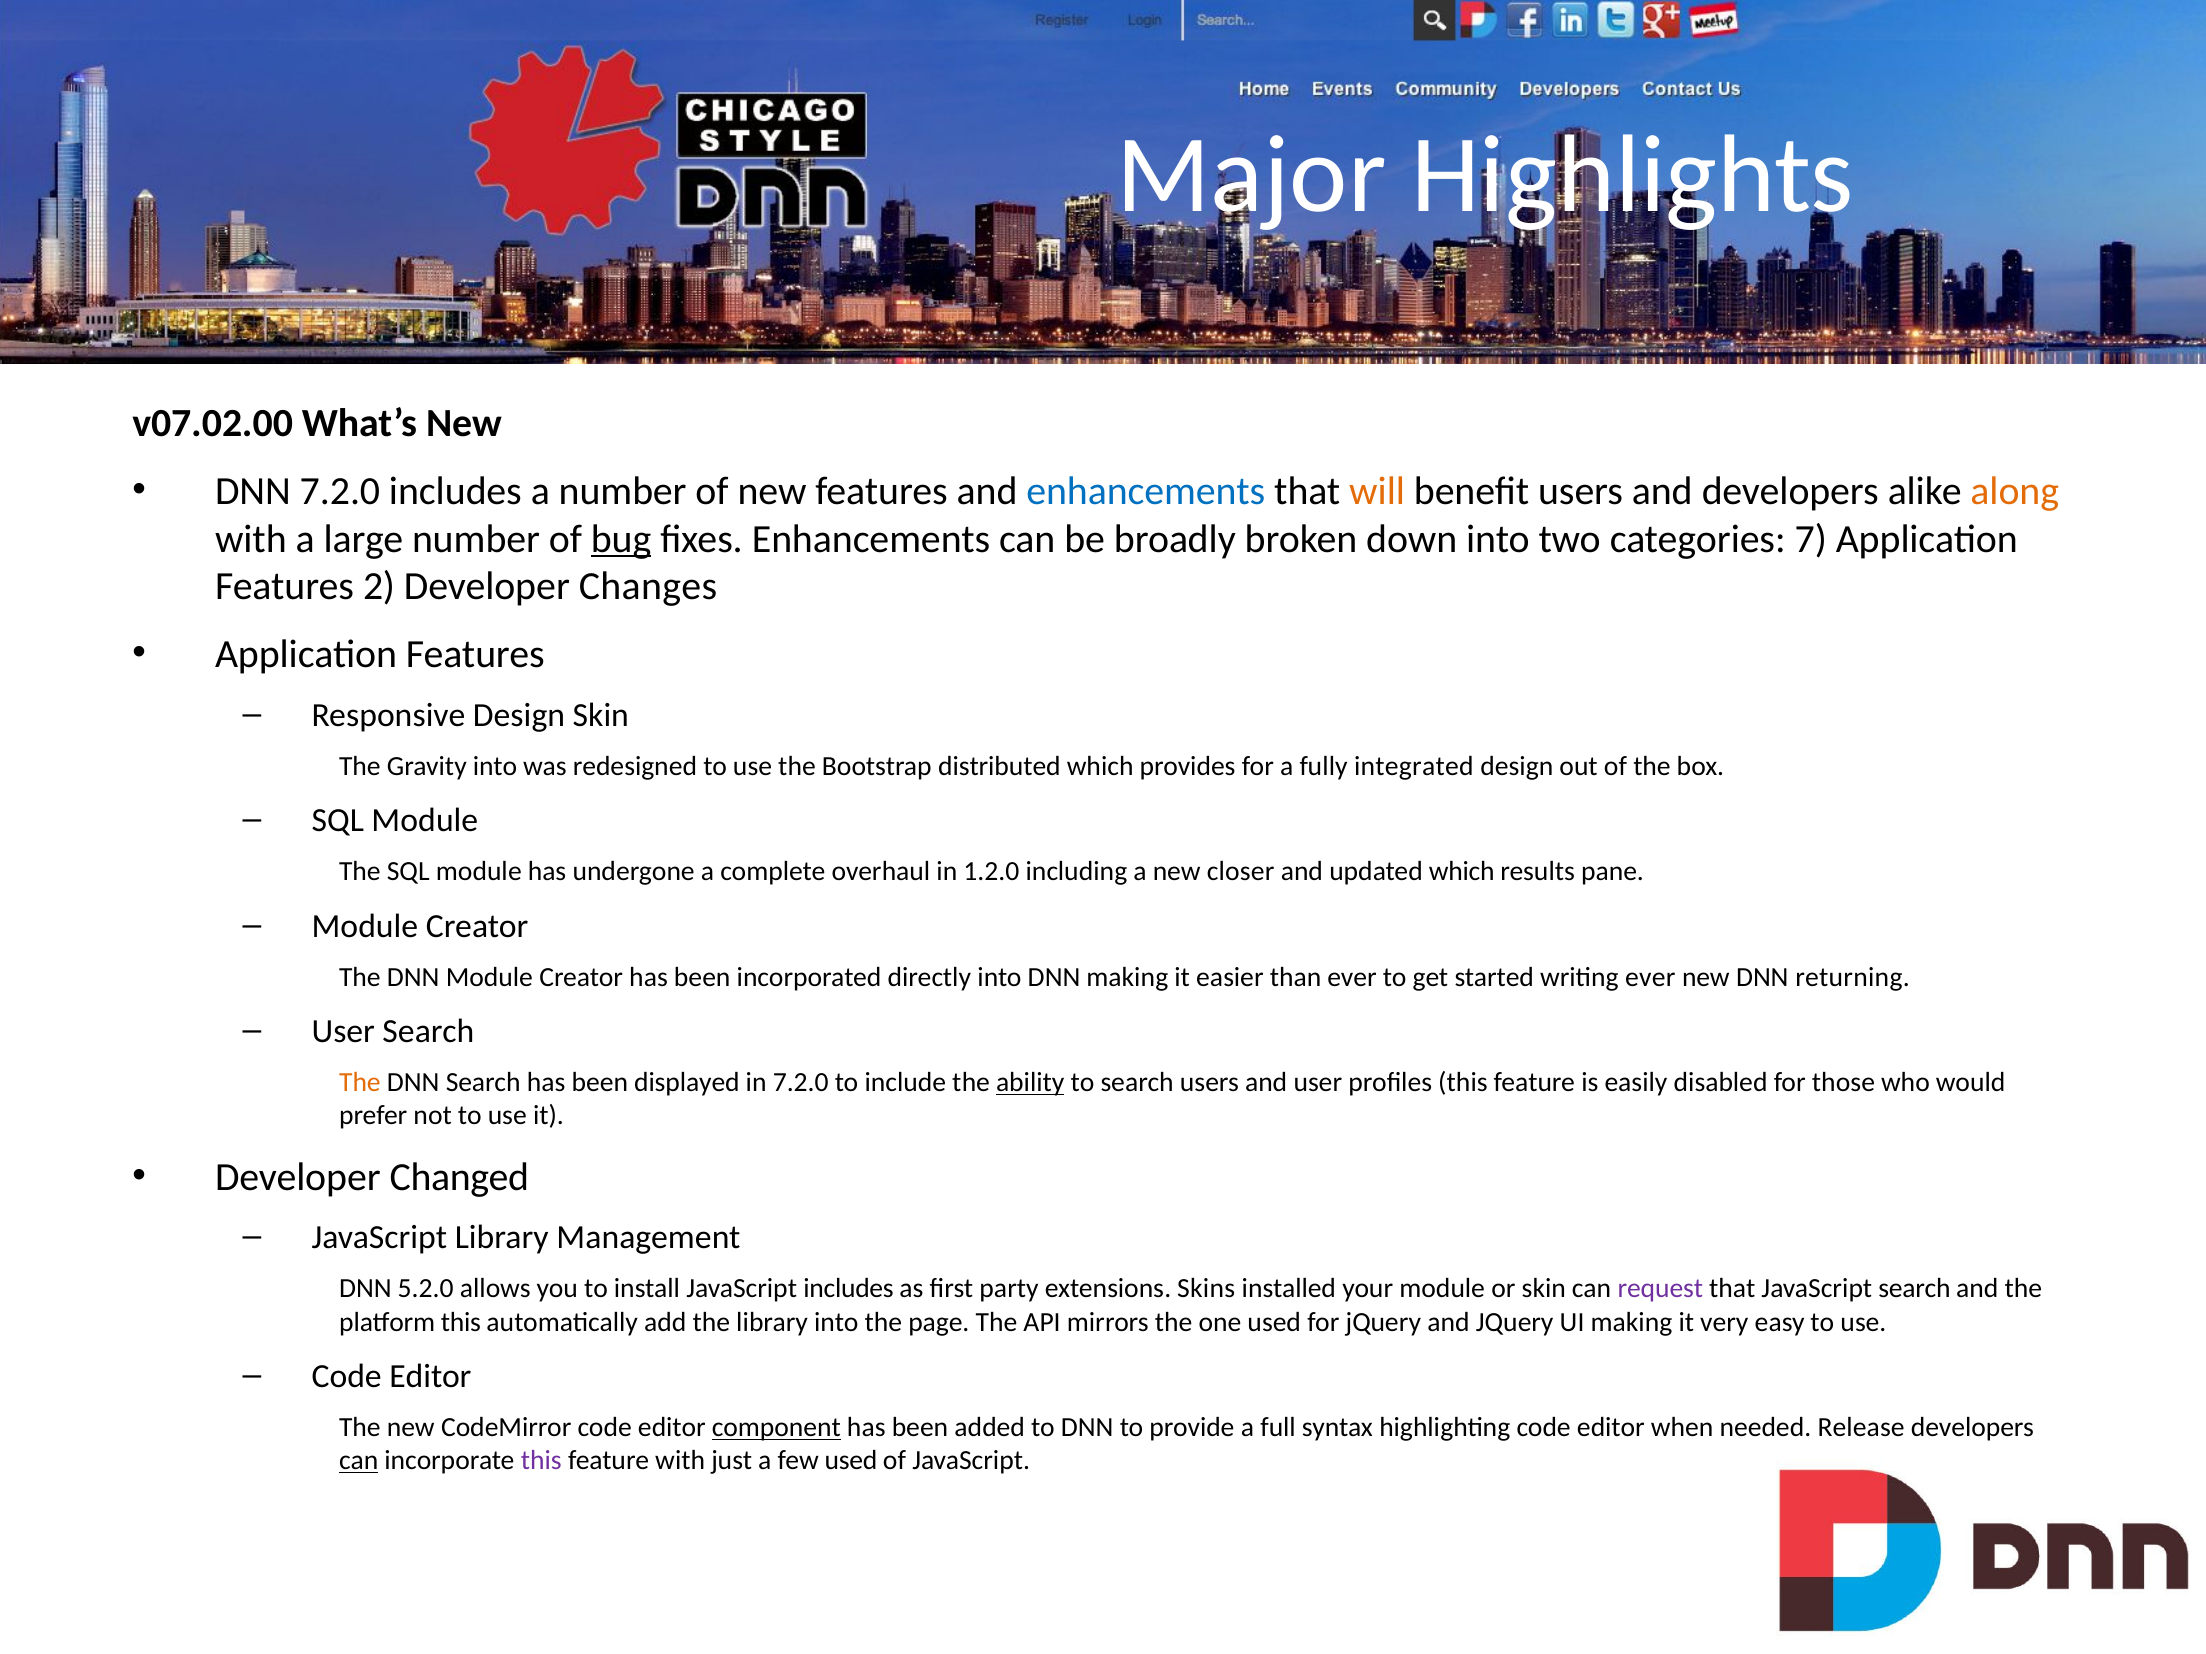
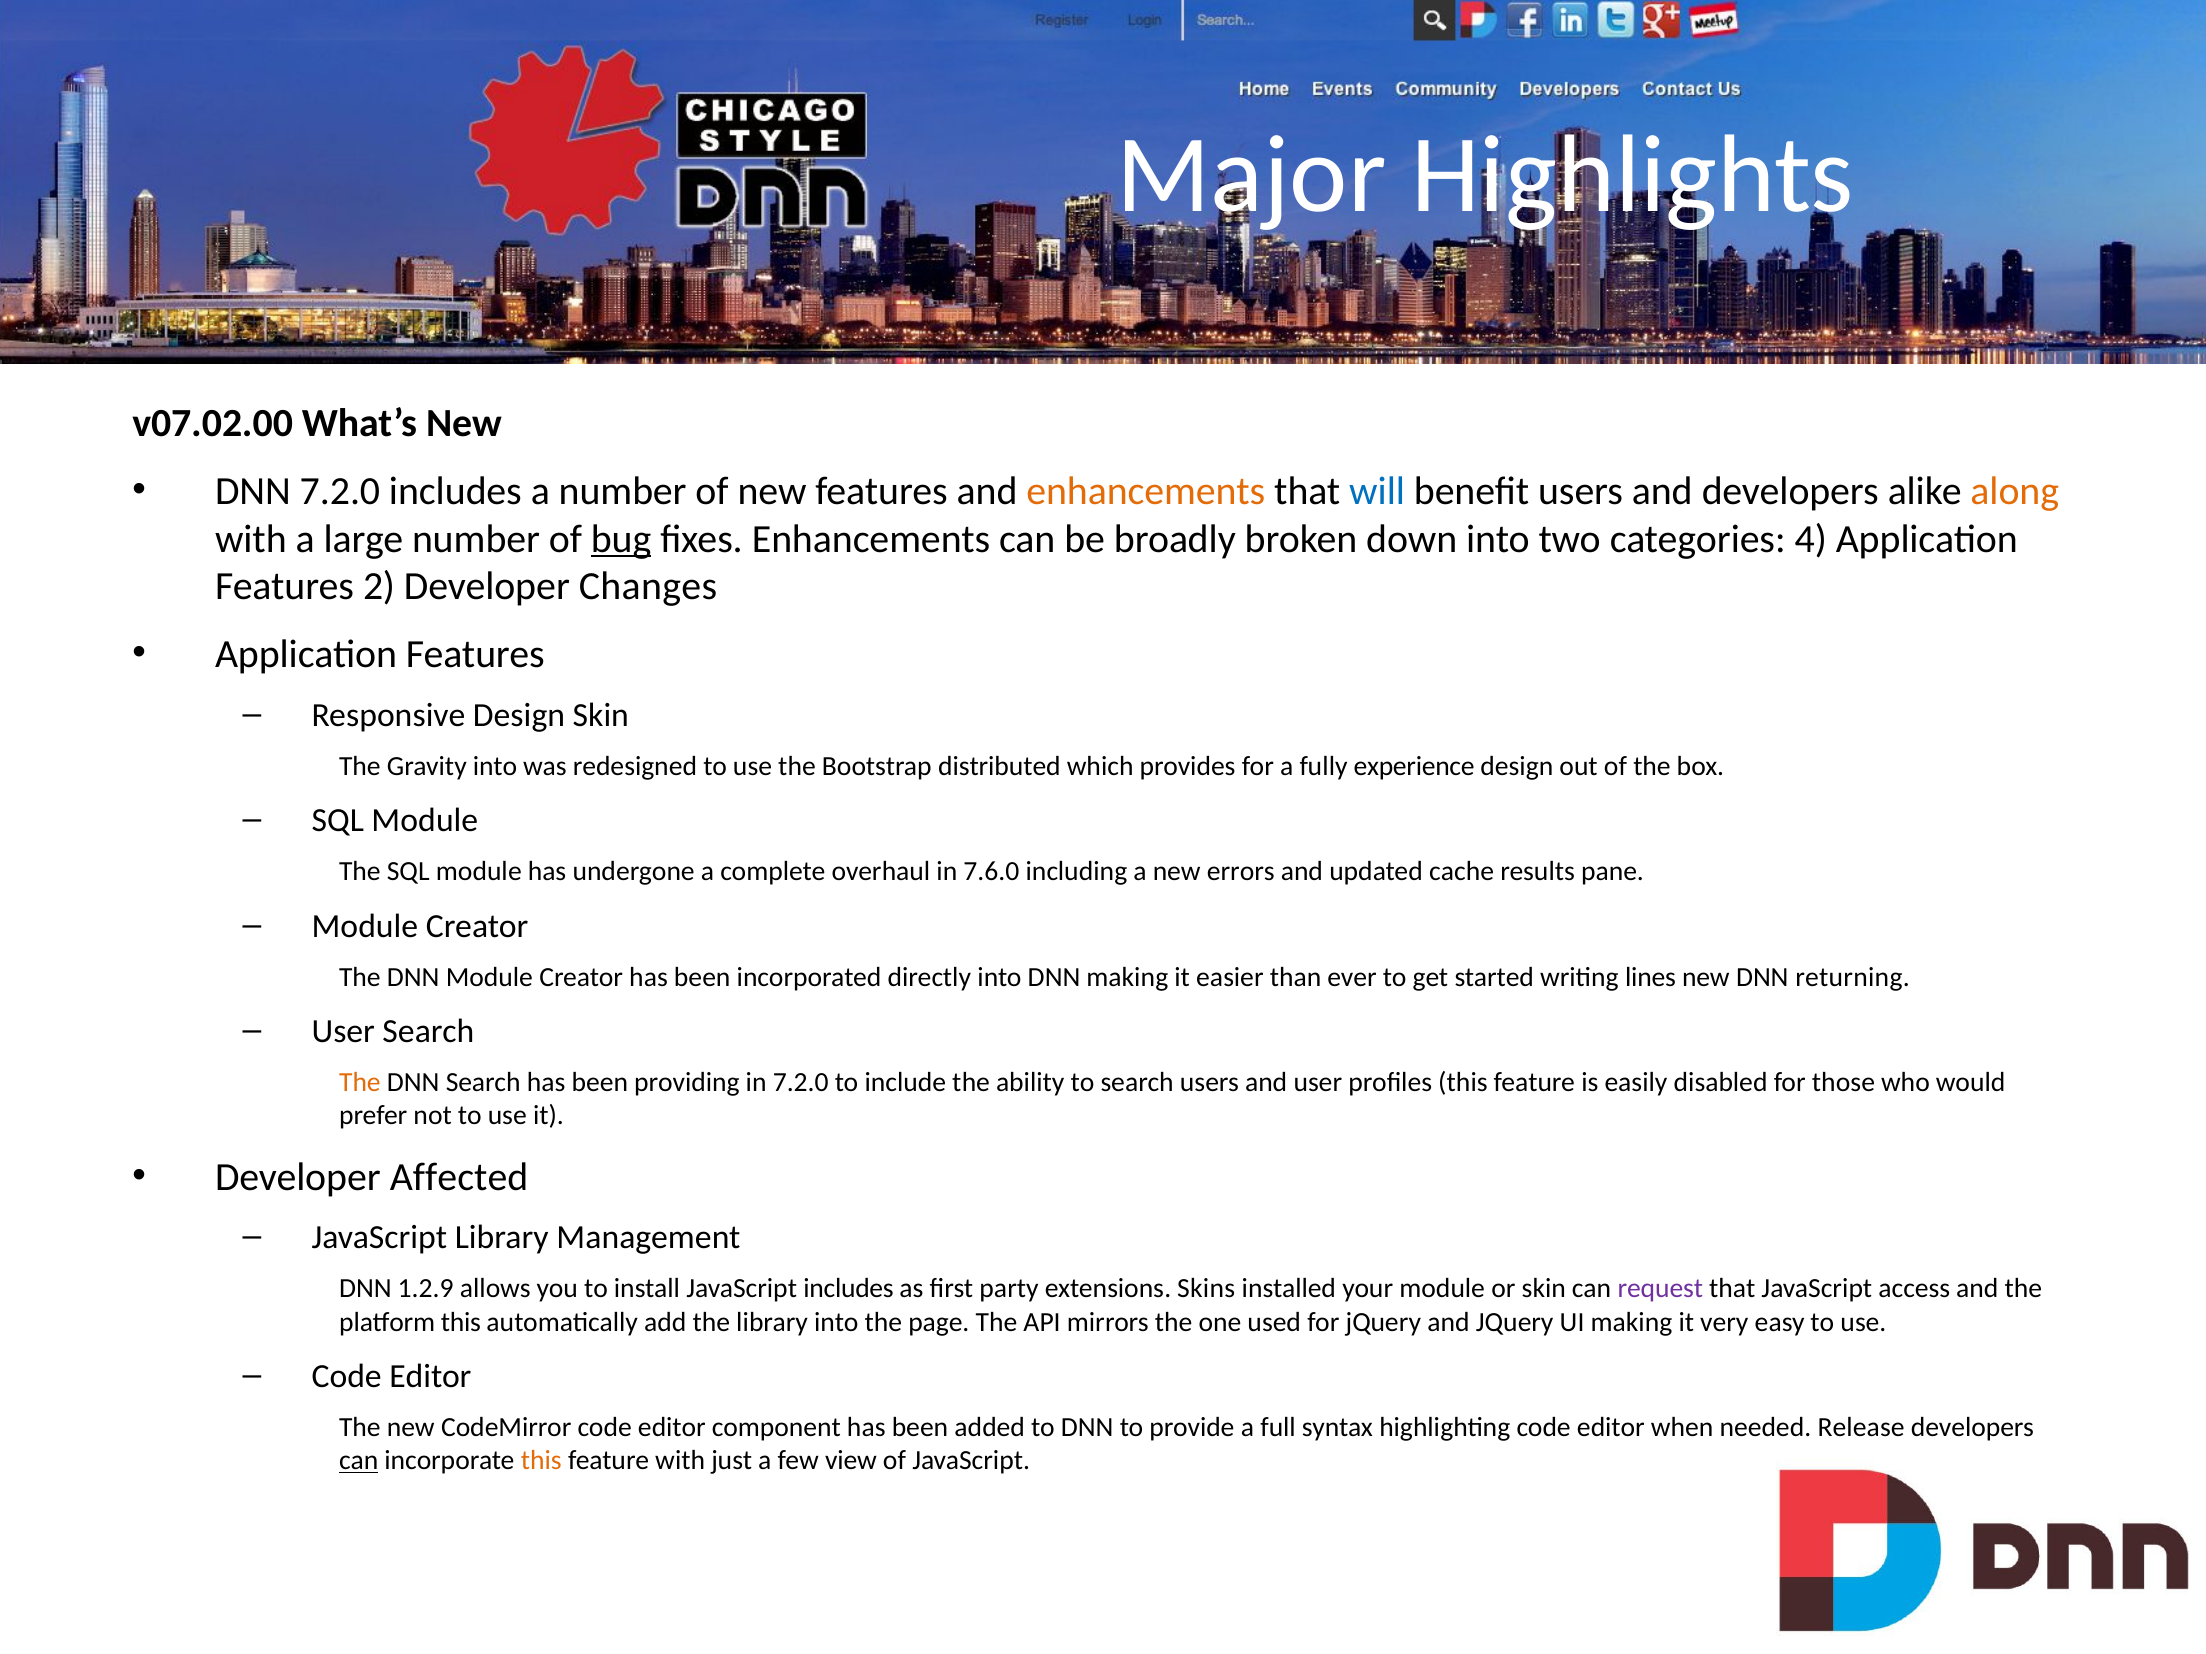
enhancements colour: blue -> orange (1146, 491)
will colour: orange -> blue (1377, 491)
7: 7 -> 4 (1811, 539)
integrated: integrated -> experience (1414, 766)
1.2.0: 1.2.0 -> 7.6.0 (991, 872)
closer: closer -> errors (1241, 872)
updated which: which -> cache (1462, 872)
writing ever: ever -> lines (1651, 978)
displayed: displayed -> providing (687, 1083)
ability underline: present -> none (1030, 1083)
Changed: Changed -> Affected (459, 1177)
5.2.0: 5.2.0 -> 1.2.9 (426, 1289)
JavaScript search: search -> access (1914, 1289)
component underline: present -> none (776, 1428)
this colour: purple -> orange (541, 1461)
few used: used -> view (851, 1461)
